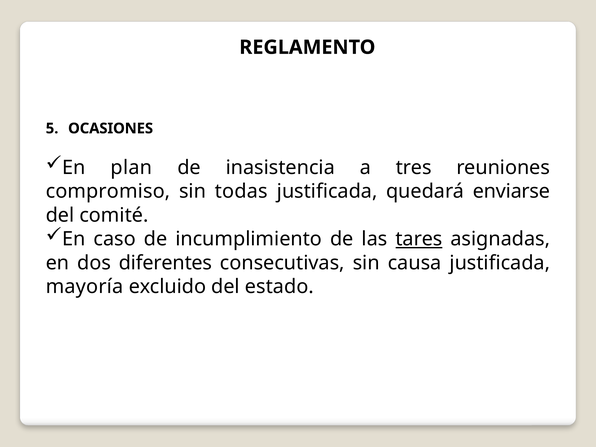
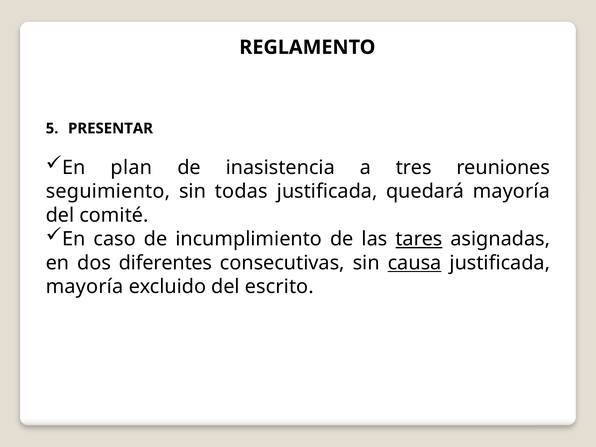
OCASIONES: OCASIONES -> PRESENTAR (111, 128)
compromiso: compromiso -> seguimiento (108, 191)
quedará enviarse: enviarse -> mayoría (511, 191)
causa underline: none -> present (415, 263)
estado: estado -> escrito (279, 287)
